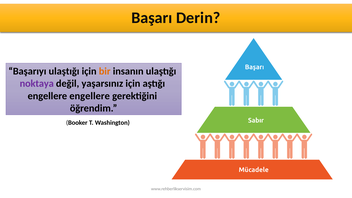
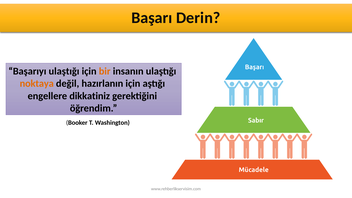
noktaya colour: purple -> orange (37, 84)
yaşarsınız: yaşarsınız -> hazırlanın (102, 84)
engellere engellere: engellere -> dikkatiniz (90, 96)
